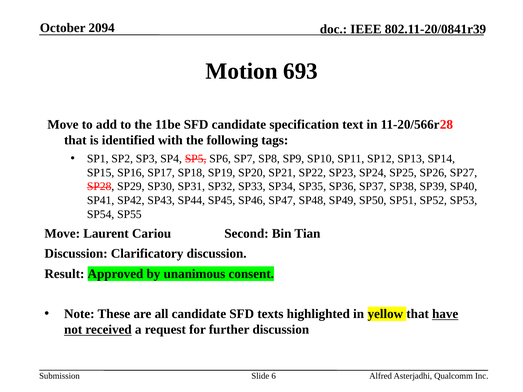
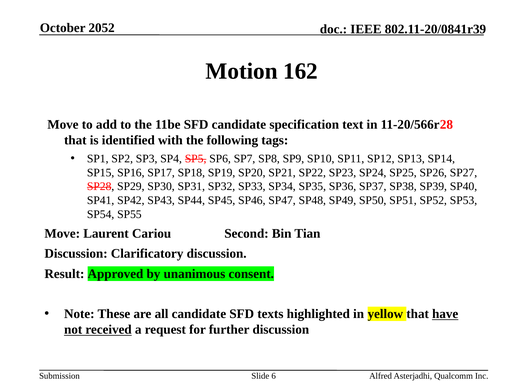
2094: 2094 -> 2052 (102, 28)
693: 693 -> 162 (301, 71)
